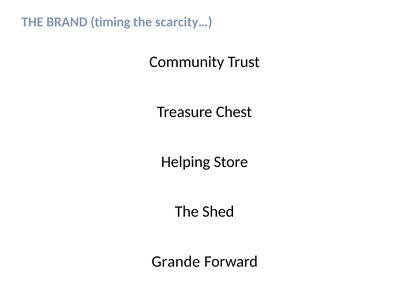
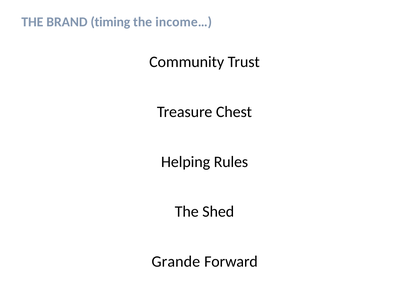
scarcity…: scarcity… -> income… (184, 22)
Store: Store -> Rules (231, 162)
